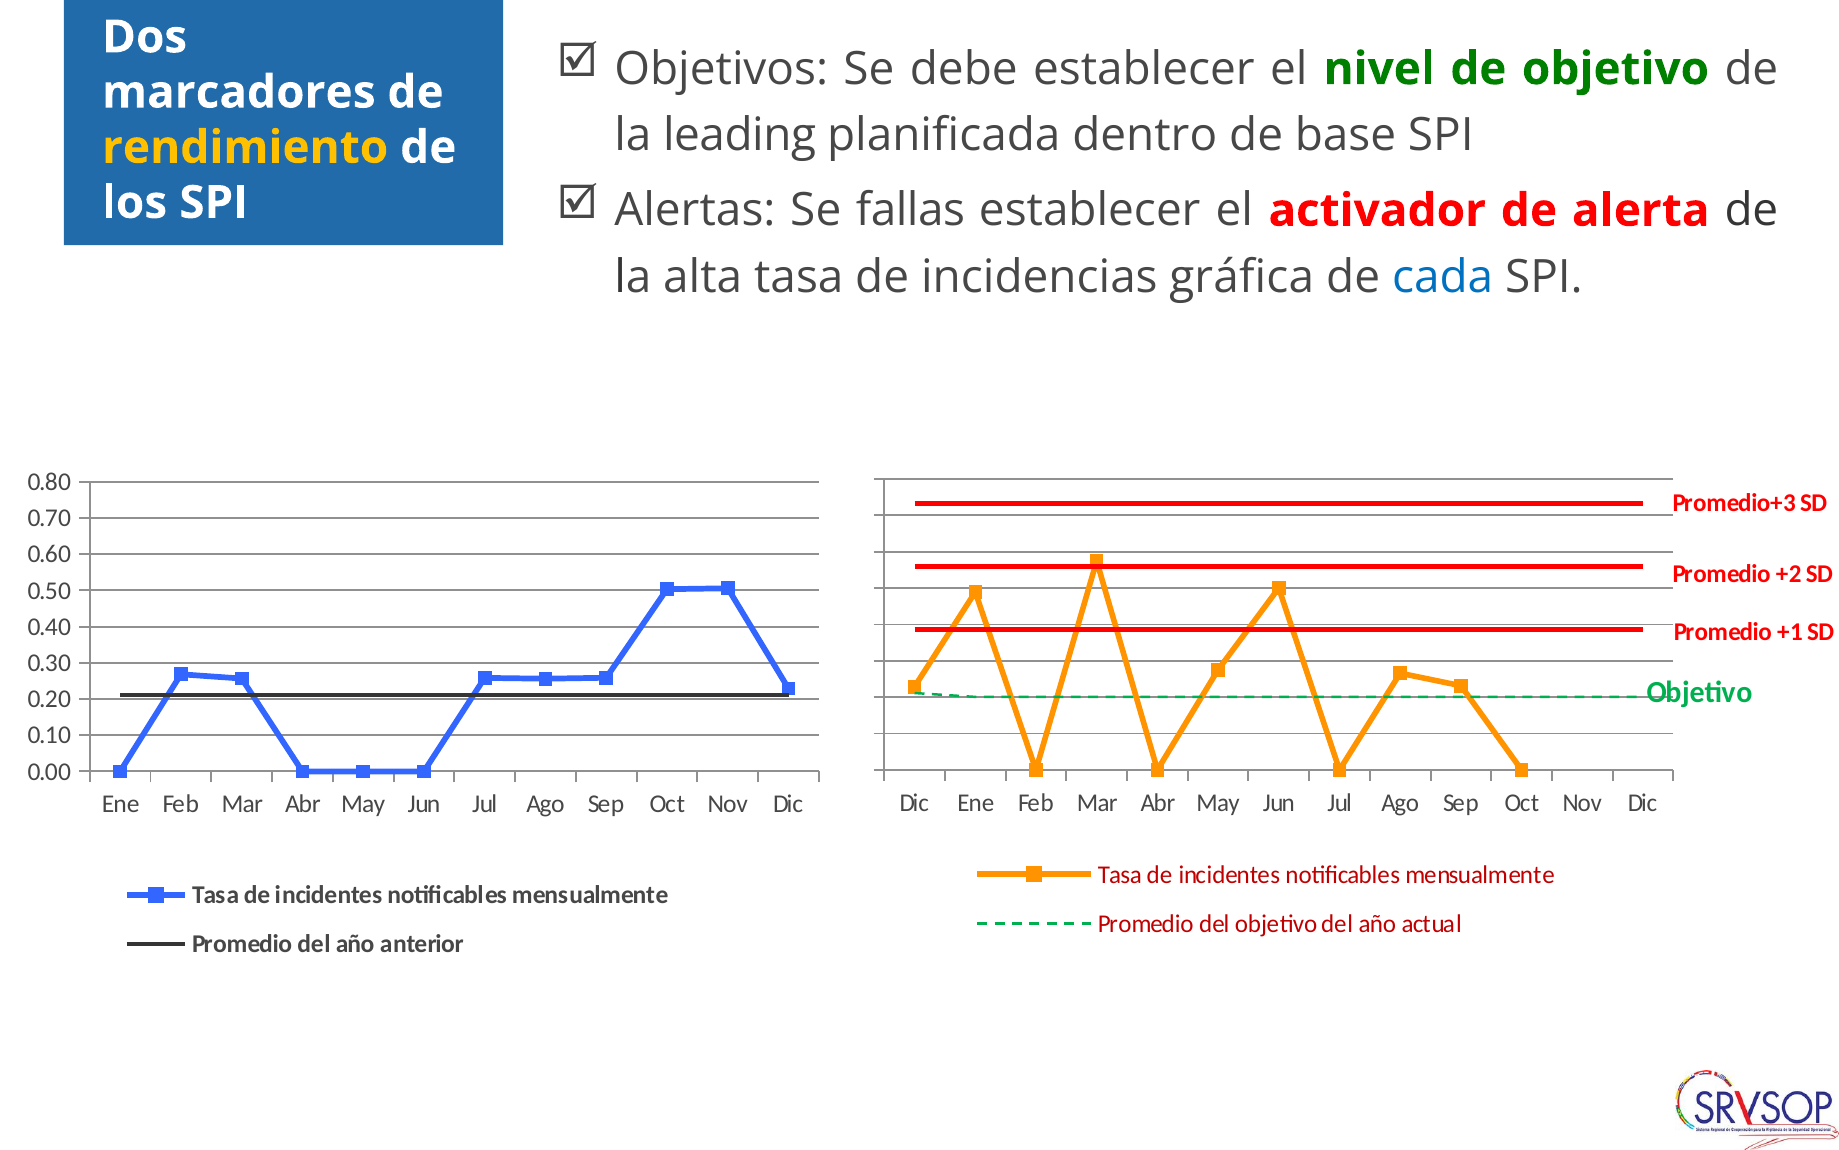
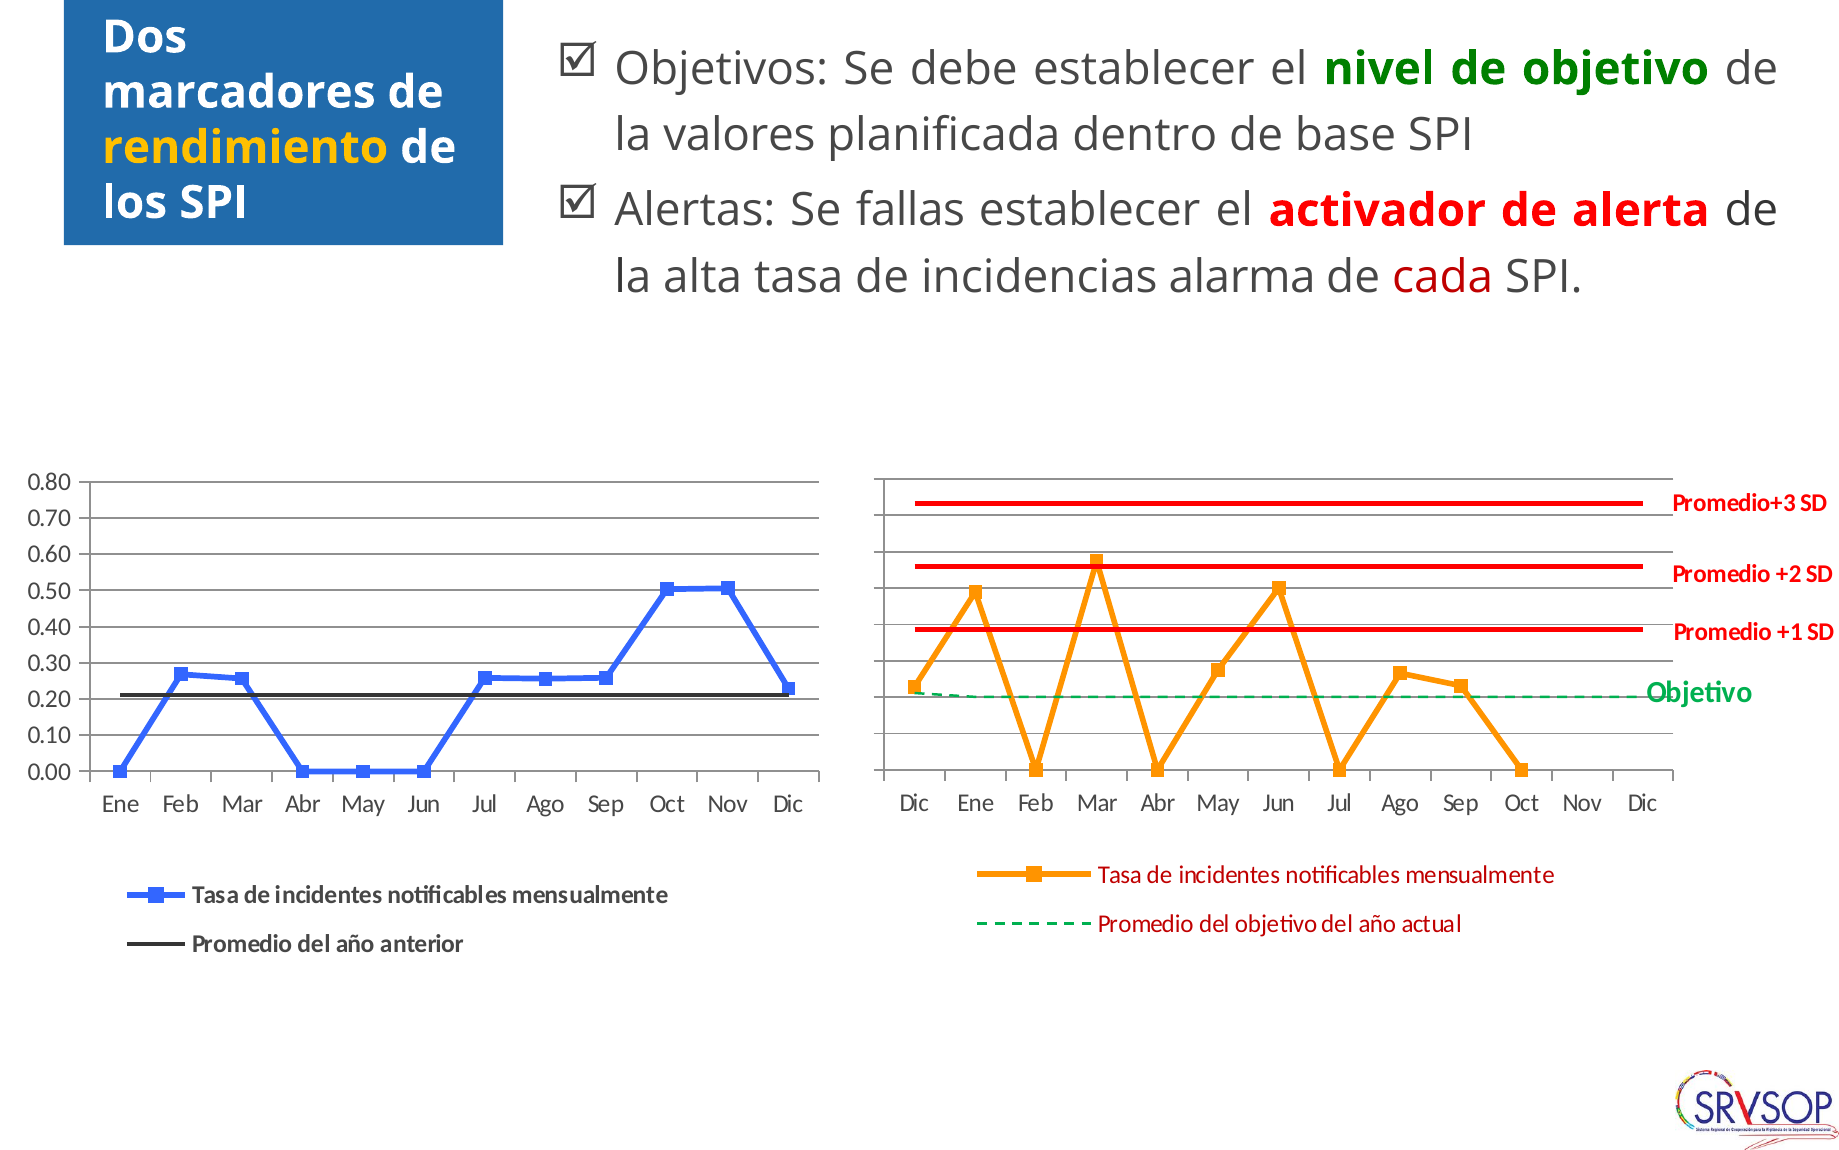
leading: leading -> valores (739, 135)
gráfica: gráfica -> alarma (1242, 277)
cada colour: blue -> red (1443, 277)
